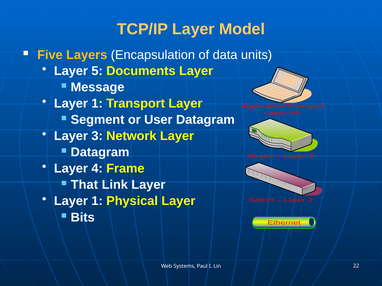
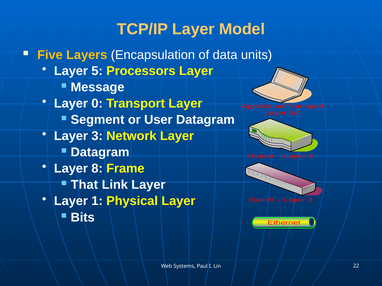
Documents: Documents -> Processors (141, 71)
1: 1 -> 0 (97, 104)
4: 4 -> 8 (97, 169)
